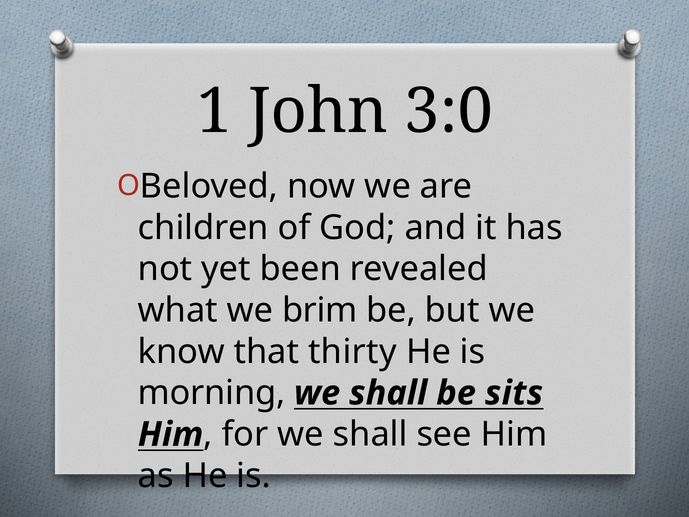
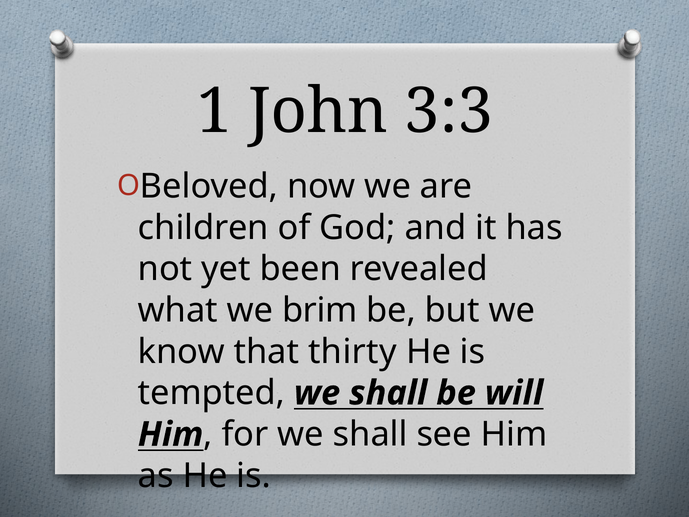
3:0: 3:0 -> 3:3 (449, 111)
morning: morning -> tempted (211, 393)
sits: sits -> will (514, 393)
